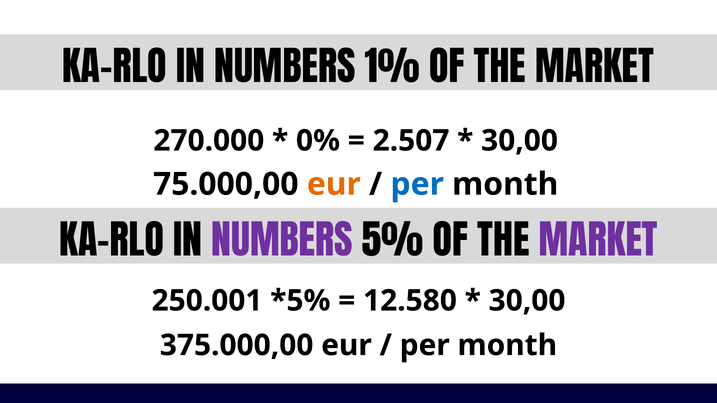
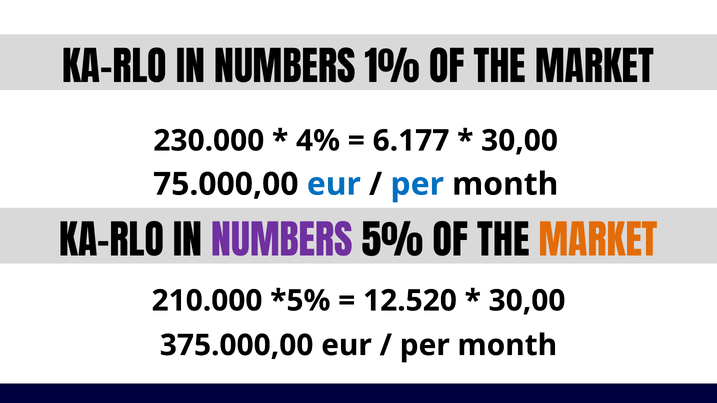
270.000: 270.000 -> 230.000 (209, 141)
0%: 0% -> 4% (318, 141)
2.507: 2.507 -> 6.177 (411, 141)
eur colour: orange -> blue (334, 184)
MARKET colour: purple -> orange (598, 243)
250.001: 250.001 -> 210.000 (207, 301)
12.580: 12.580 -> 12.520 (410, 301)
